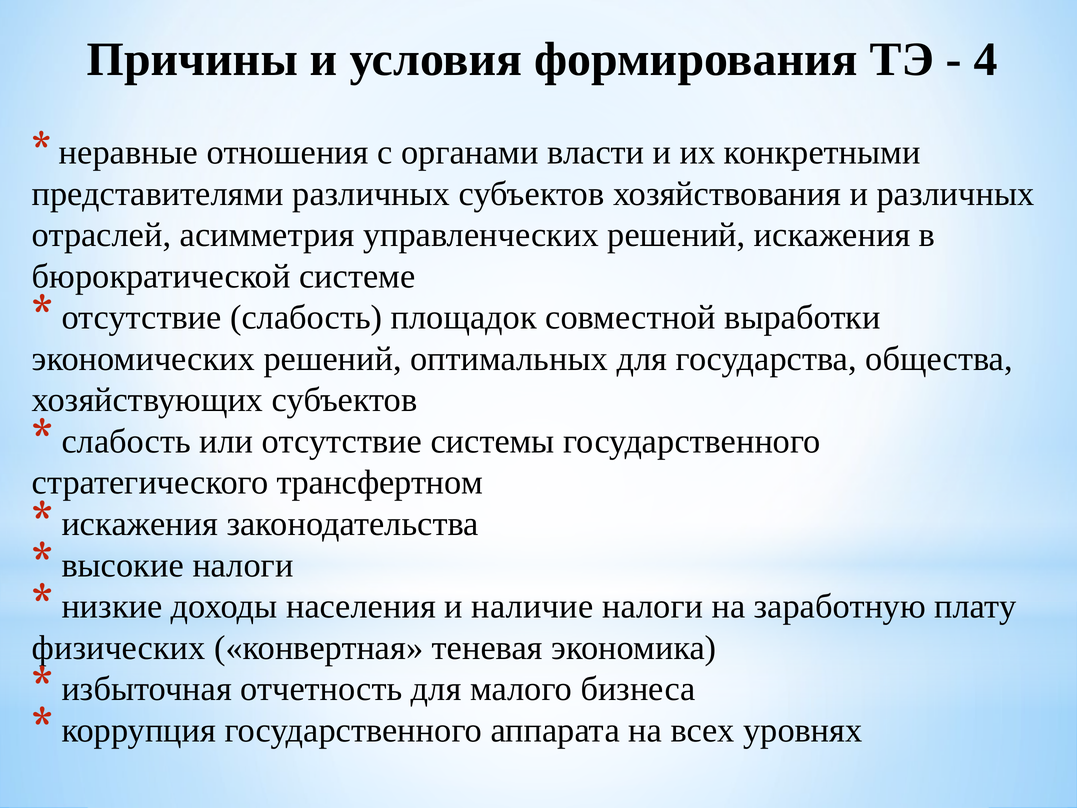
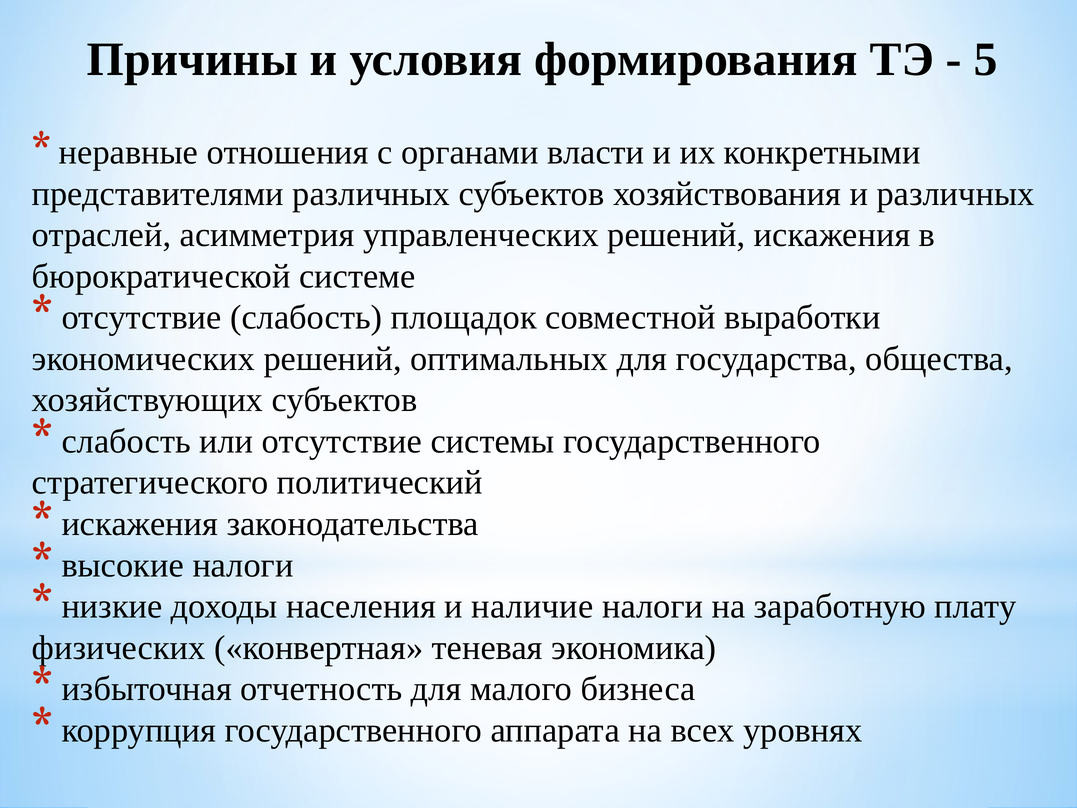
4: 4 -> 5 (986, 60)
трансфертном: трансфертном -> политический (380, 482)
